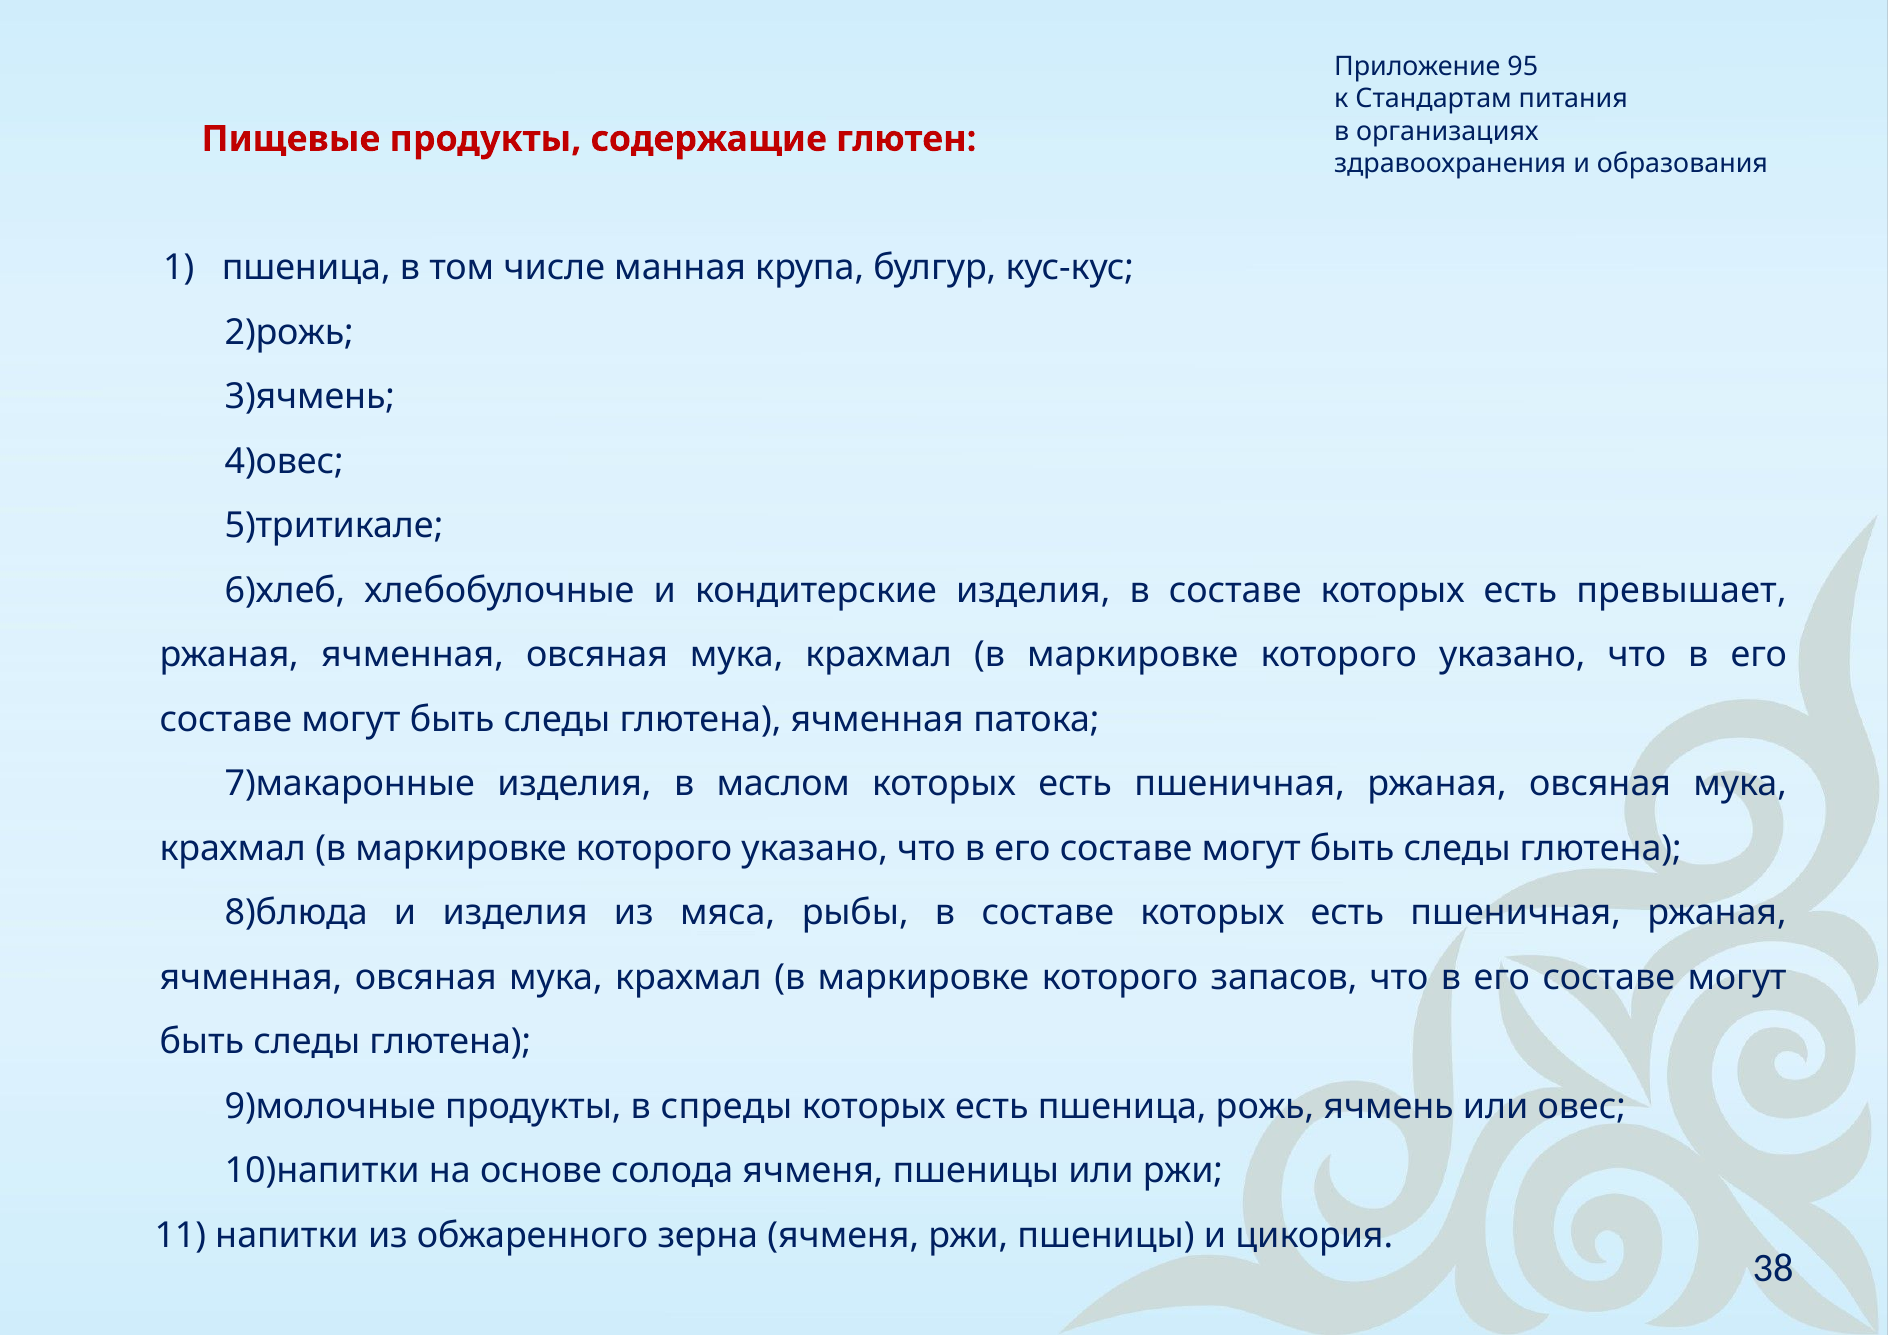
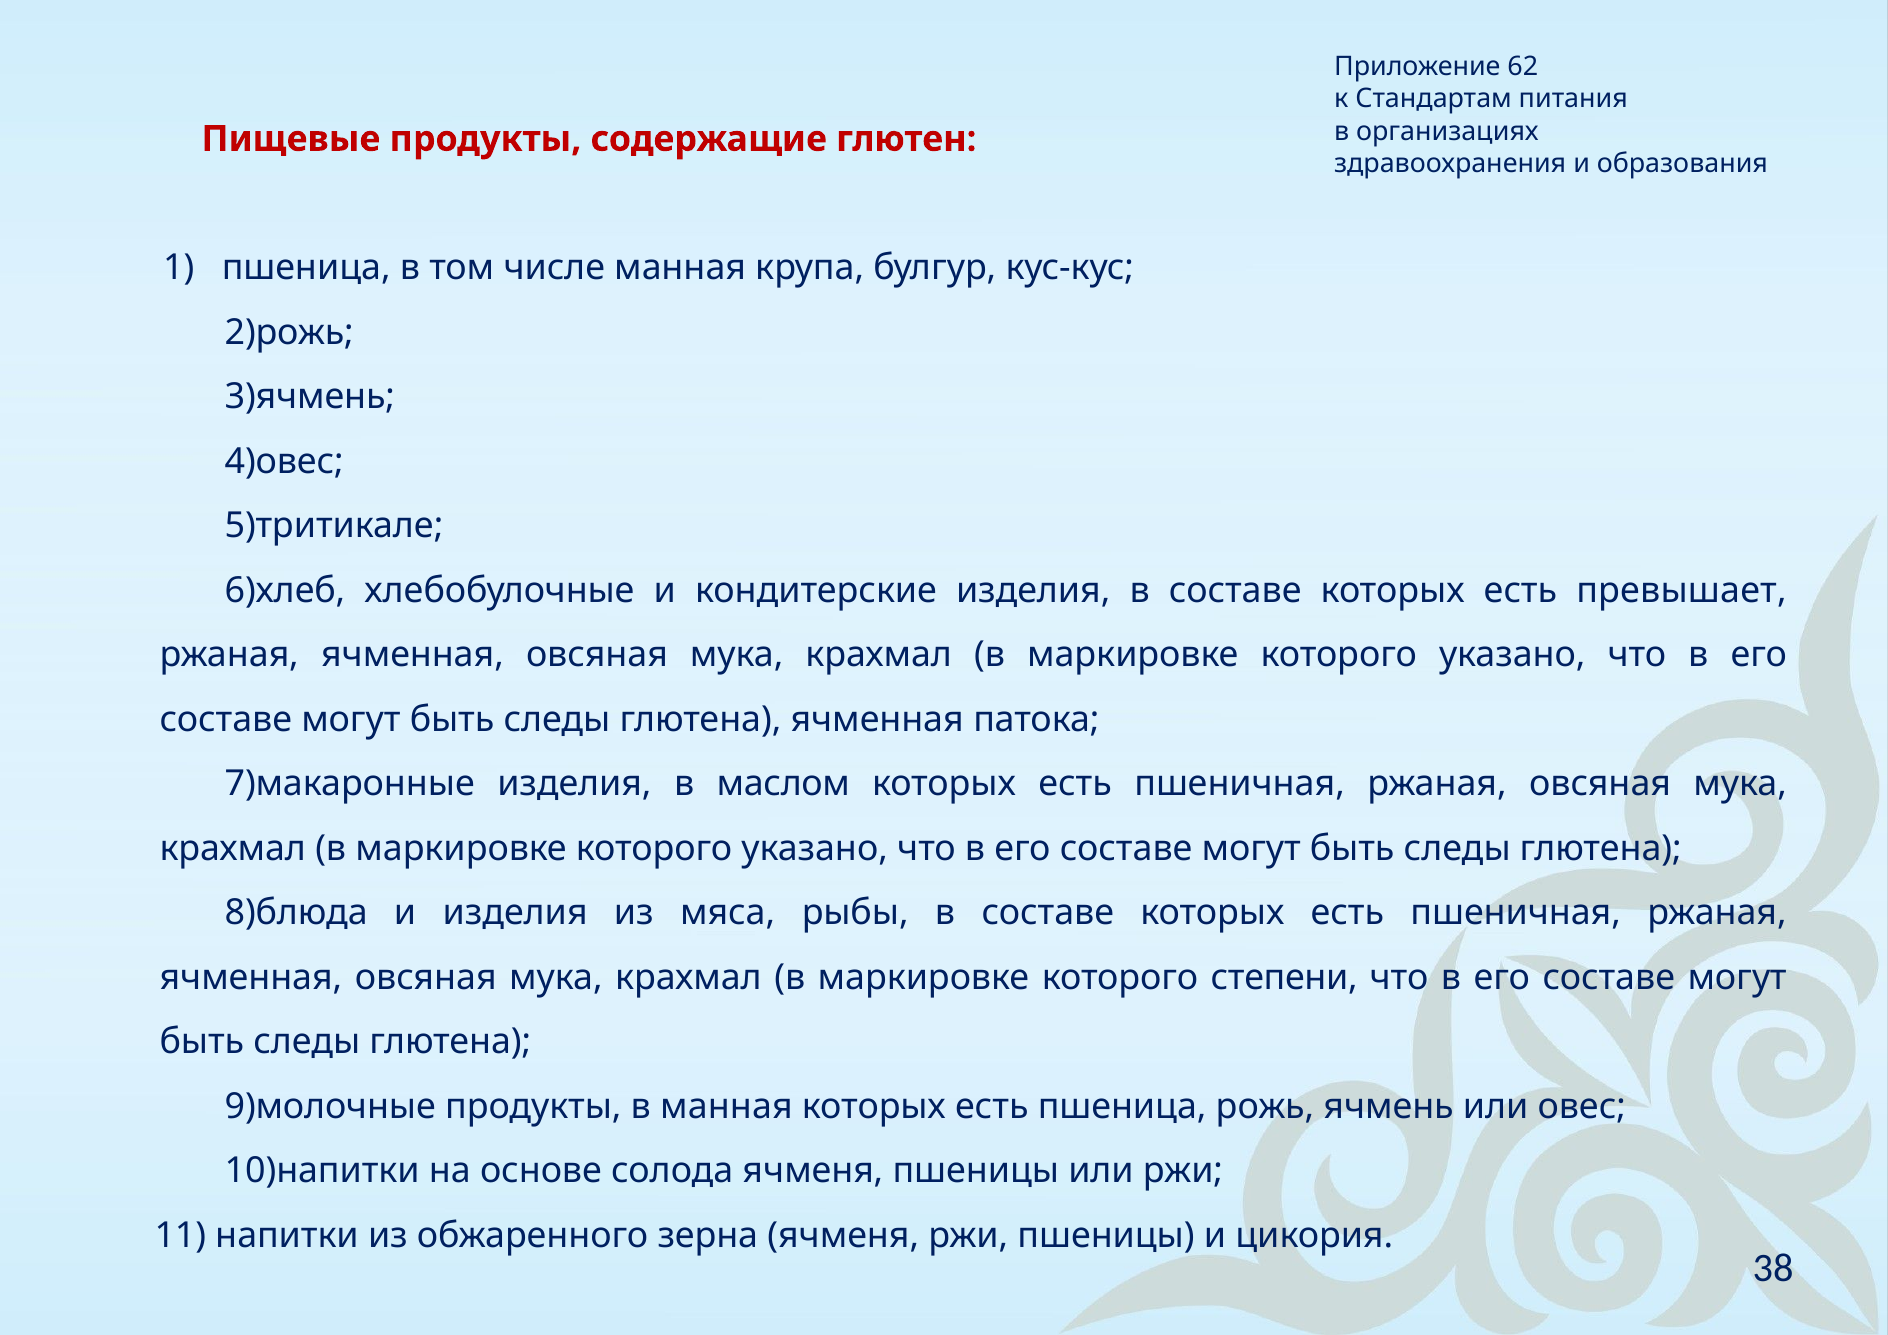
95: 95 -> 62 (1523, 67)
запасов: запасов -> степени (1284, 978)
в спреды: спреды -> манная (726, 1107)
